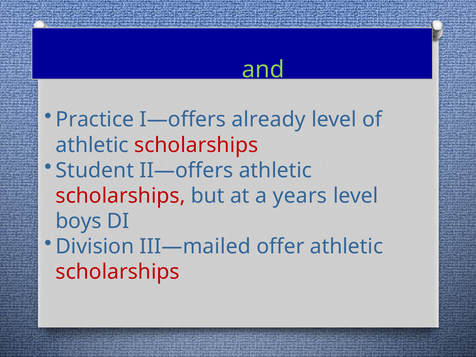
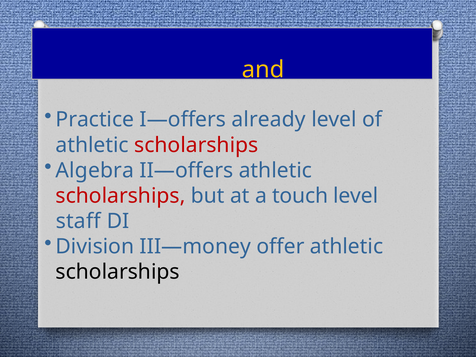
and colour: light green -> yellow (263, 69)
Student: Student -> Algebra (95, 170)
years: years -> touch (300, 196)
boys: boys -> staff (78, 221)
III—mailed: III—mailed -> III—money (195, 247)
scholarships colour: red -> black (118, 272)
